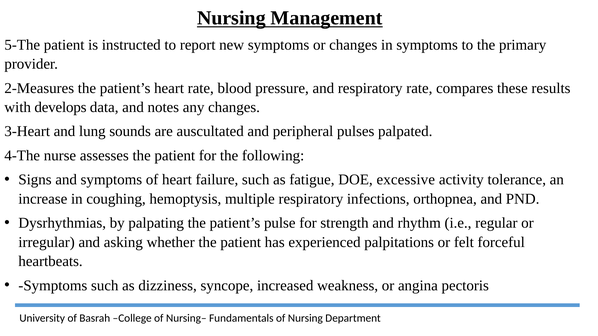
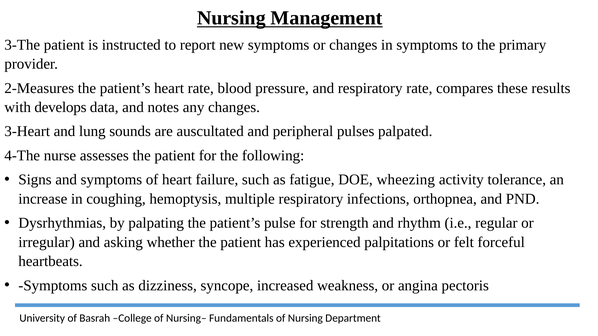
5-The: 5-The -> 3-The (22, 45)
excessive: excessive -> wheezing (406, 180)
